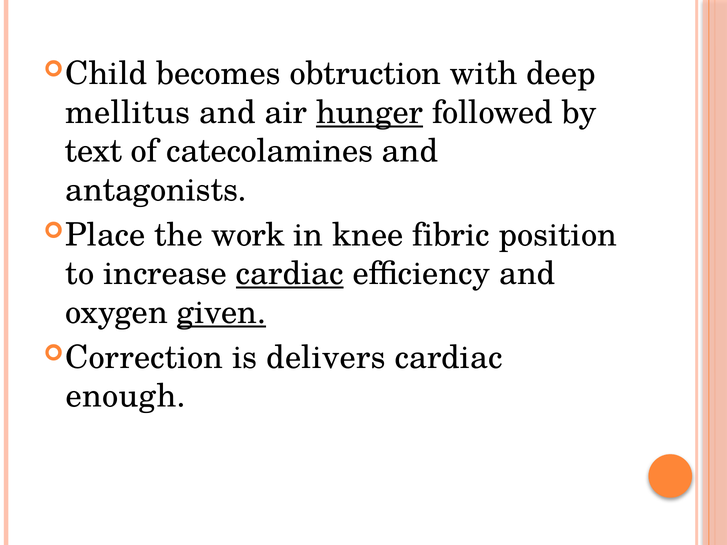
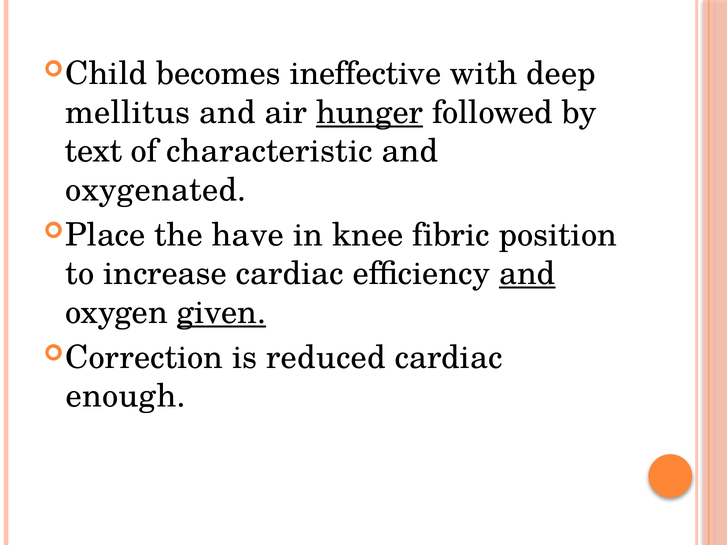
obtruction: obtruction -> ineffective (365, 74)
catecolamines: catecolamines -> characteristic (270, 151)
antagonists: antagonists -> oxygenated (156, 190)
work: work -> have (248, 235)
cardiac underline: present -> none (290, 274)
and underline: none -> present (527, 274)
delivers: delivers -> reduced (326, 358)
